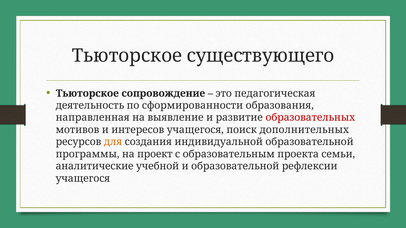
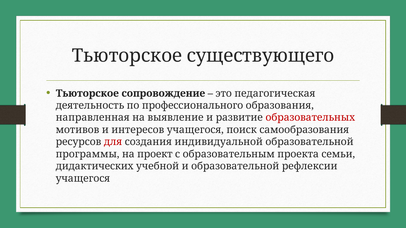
сформированности: сформированности -> профессионального (193, 106)
дополнительных: дополнительных -> самообразования (304, 130)
для colour: orange -> red (113, 142)
аналитические: аналитические -> дидактических (95, 167)
